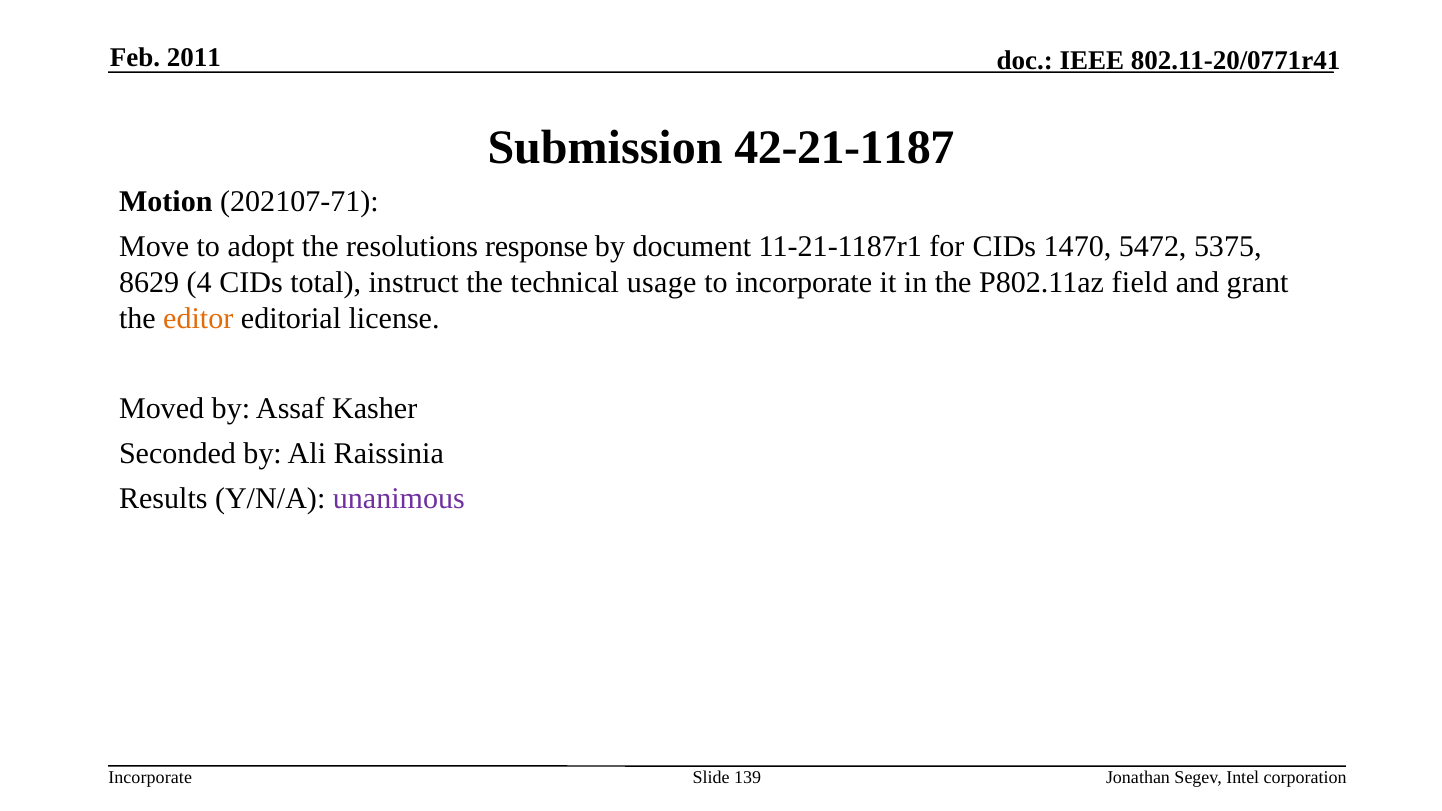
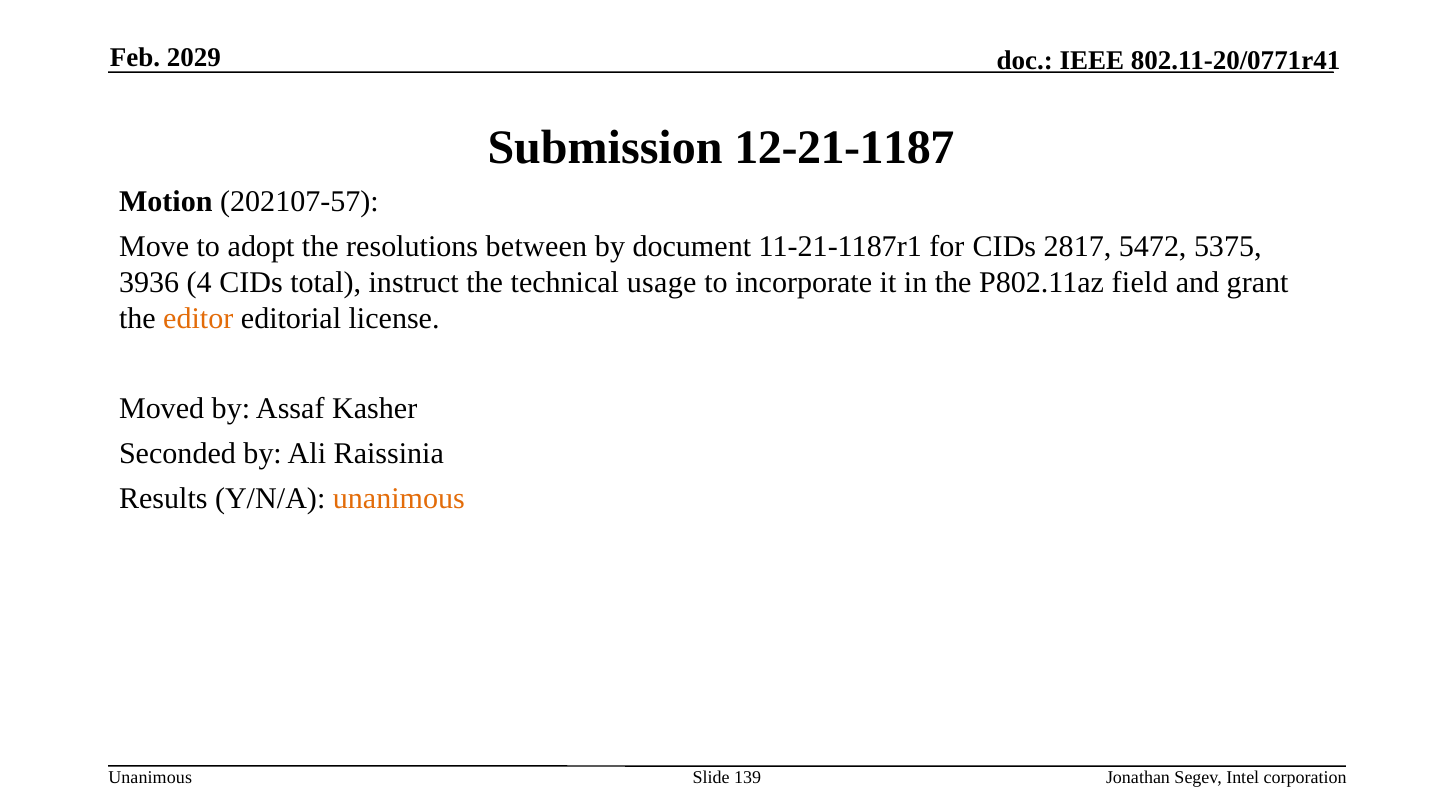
2011: 2011 -> 2029 (194, 57)
42-21-1187: 42-21-1187 -> 12-21-1187 (844, 147)
202107-71: 202107-71 -> 202107-57 (299, 201)
response: response -> between (536, 246)
1470: 1470 -> 2817 (1078, 246)
8629: 8629 -> 3936 (149, 282)
unanimous colour: purple -> orange (399, 499)
Incorporate: Incorporate -> Unanimous (150, 778)
